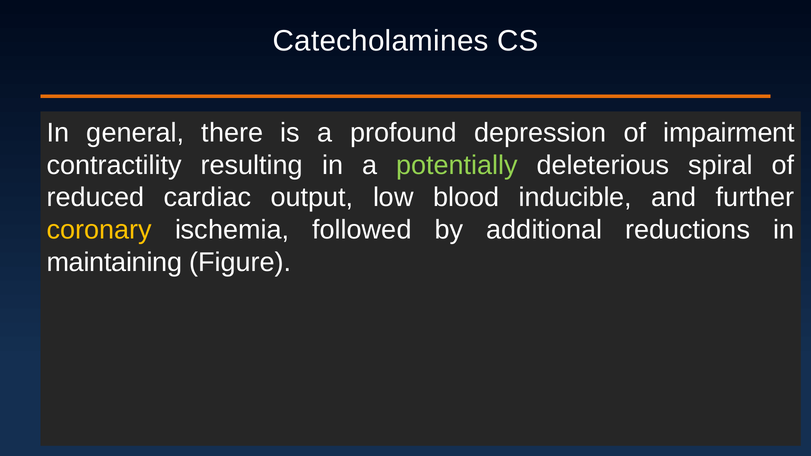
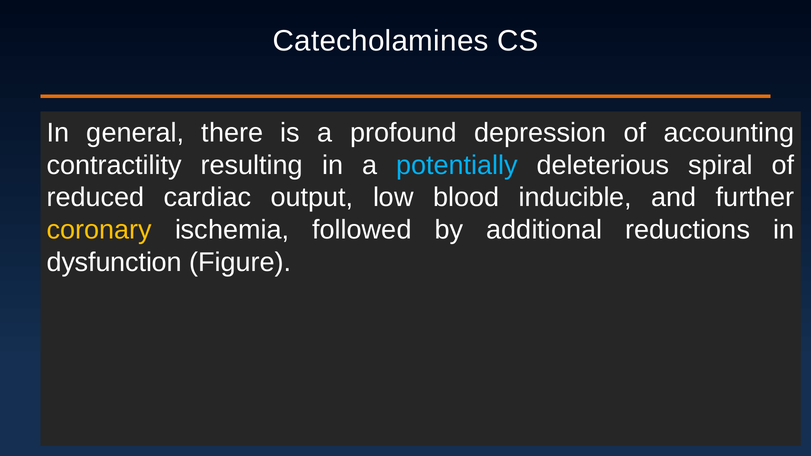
impairment: impairment -> accounting (729, 133)
potentially colour: light green -> light blue (457, 165)
maintaining: maintaining -> dysfunction (114, 263)
